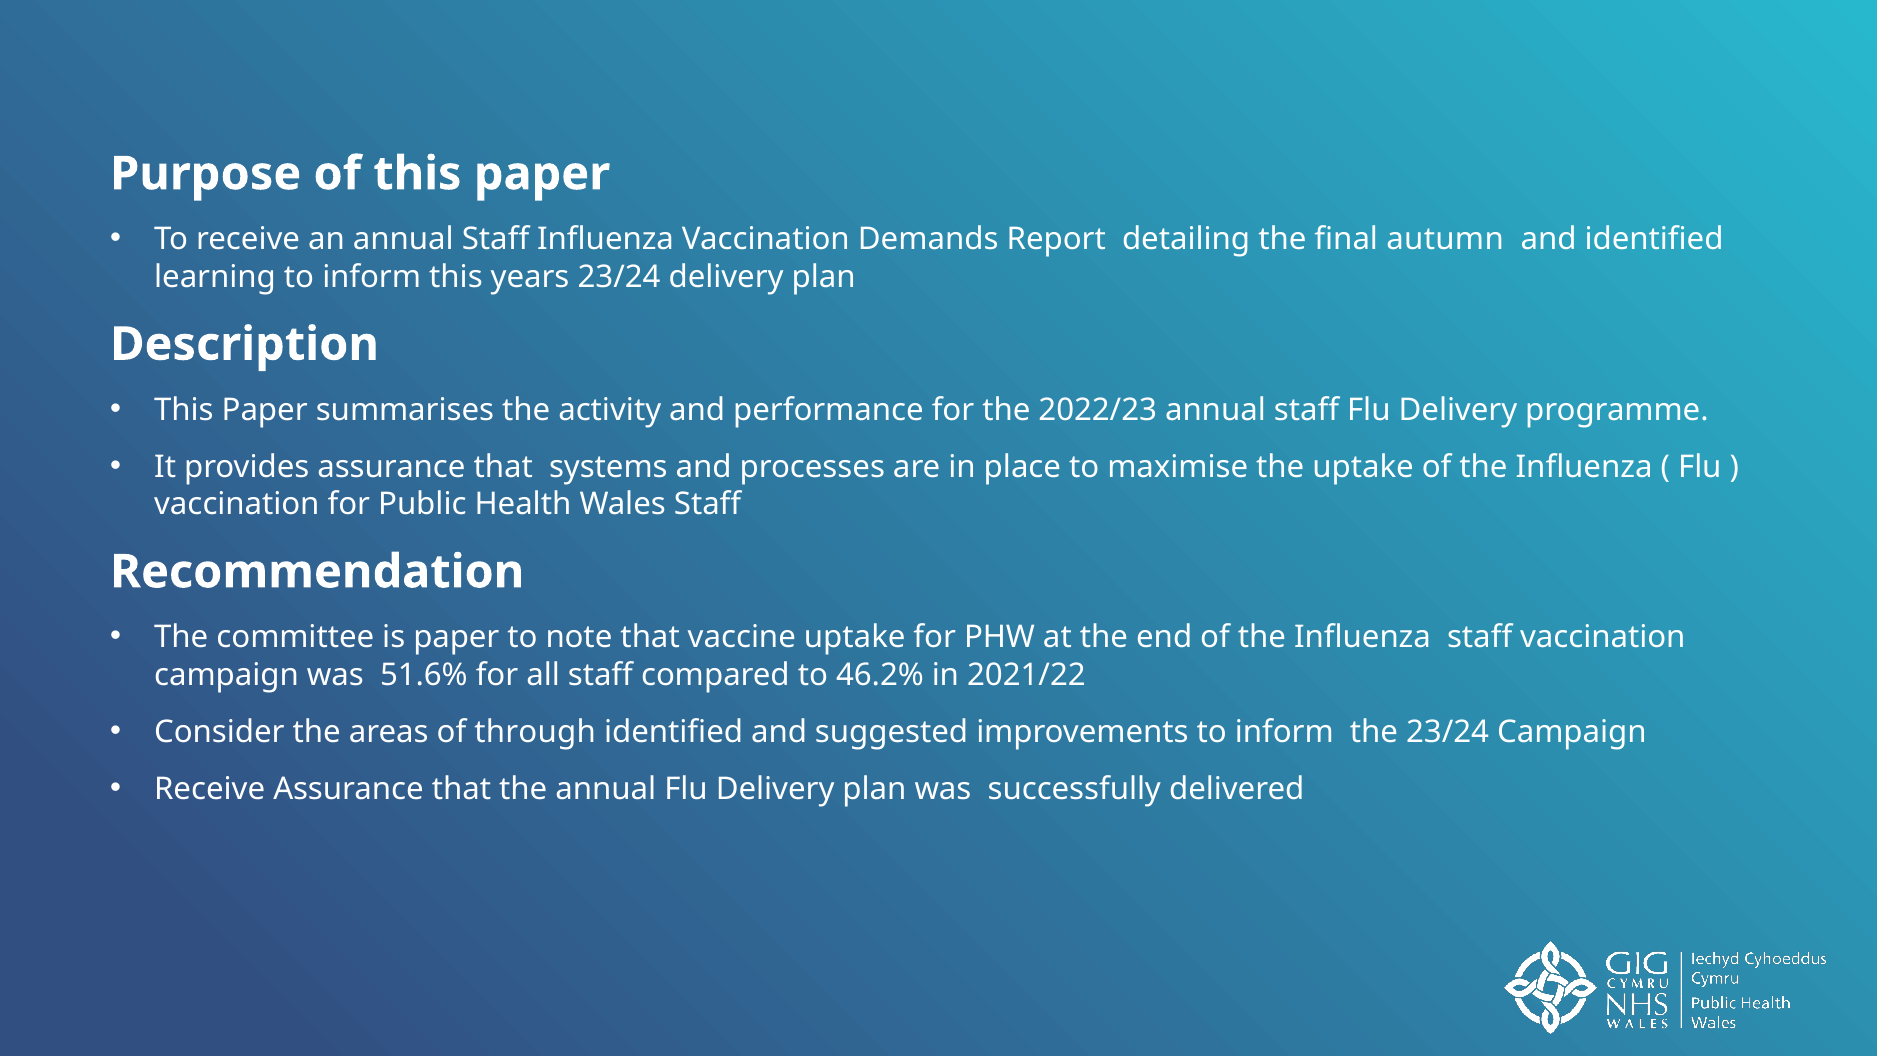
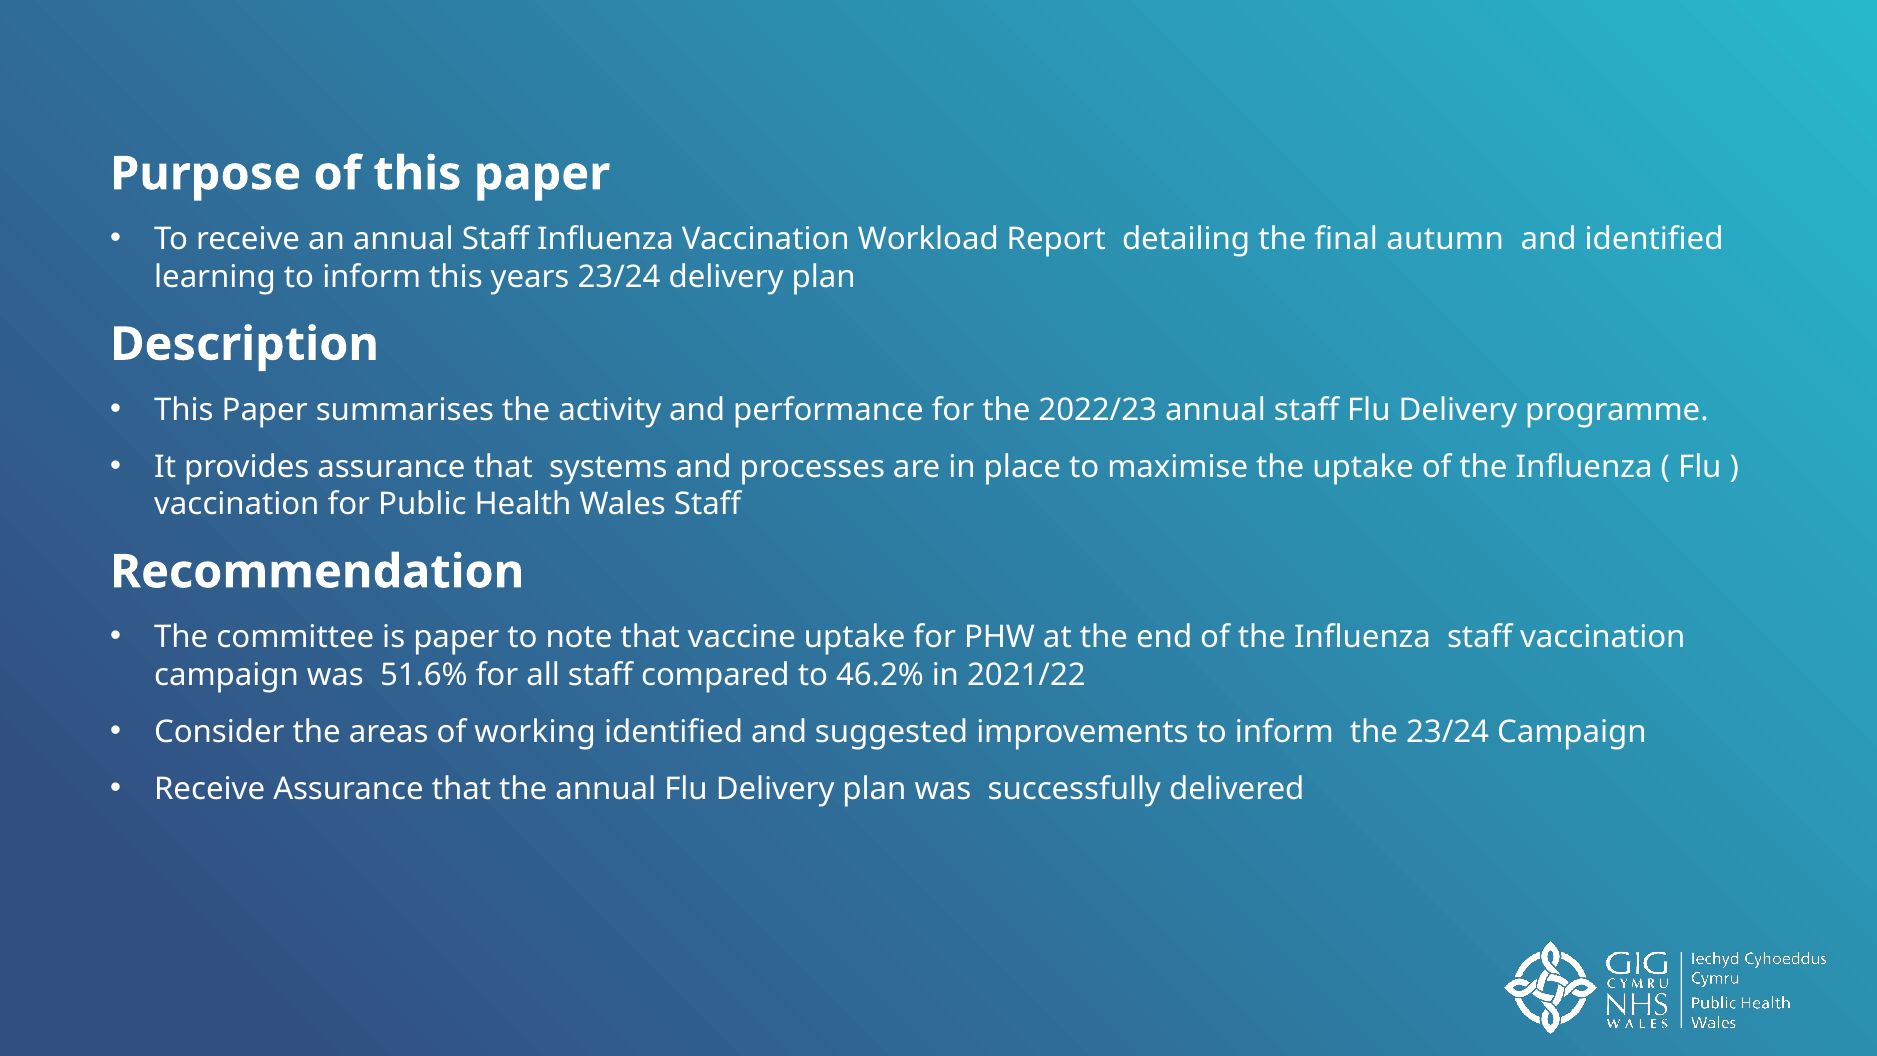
Demands: Demands -> Workload (928, 239)
through: through -> working (535, 732)
